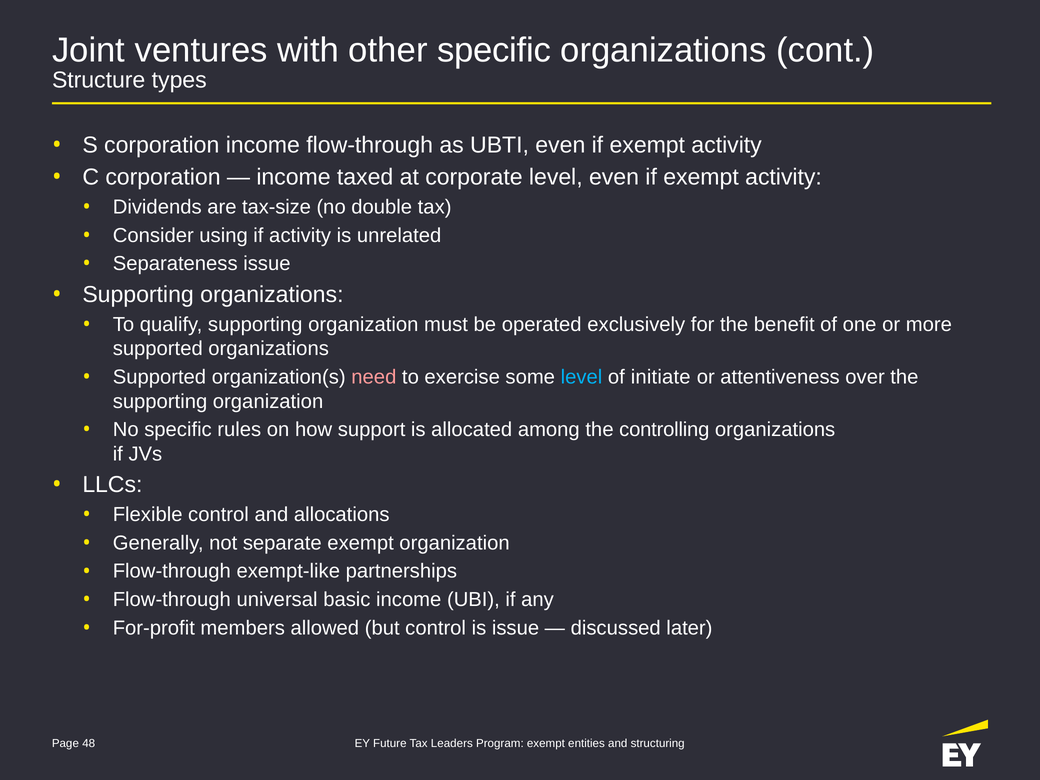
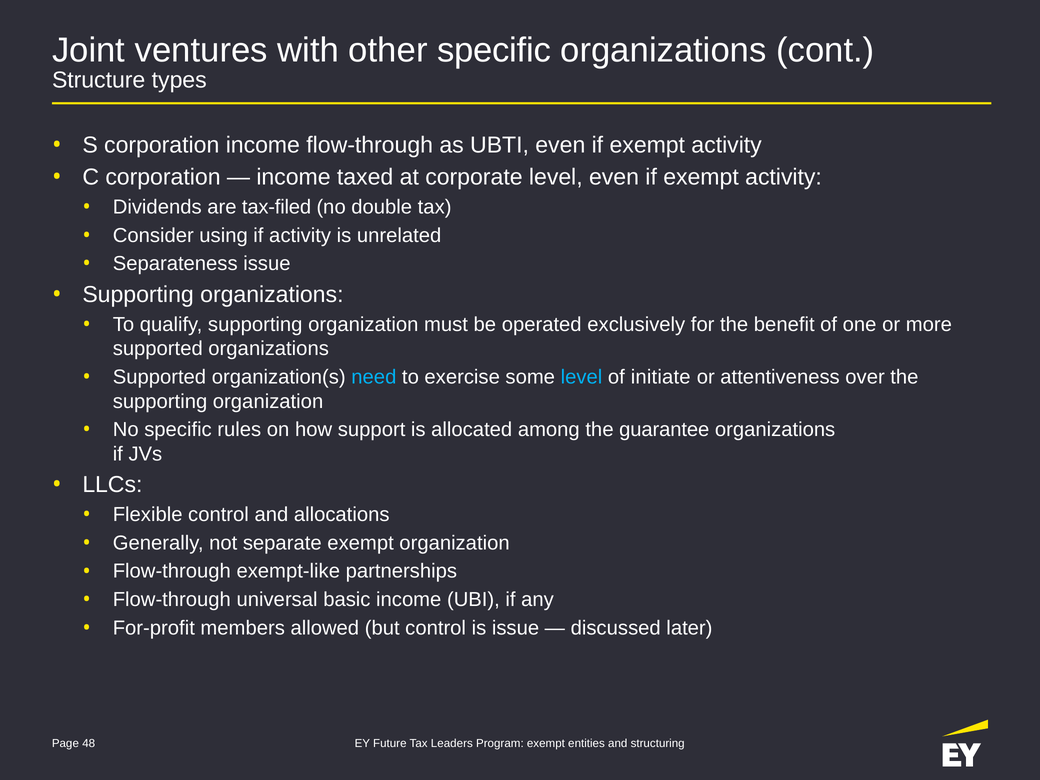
tax-size: tax-size -> tax-filed (277, 207)
need colour: pink -> light blue (374, 377)
controlling: controlling -> guarantee (664, 430)
